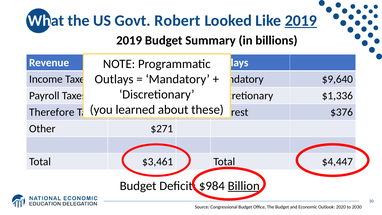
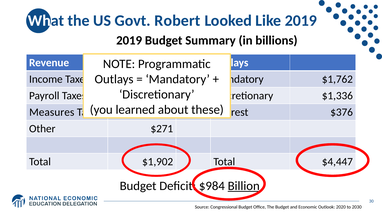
2019 underline: present -> none (301, 21)
$9,640: $9,640 -> $1,762 (337, 79)
Therefore: Therefore -> Measures (52, 112)
$3,461: $3,461 -> $1,902 (158, 162)
